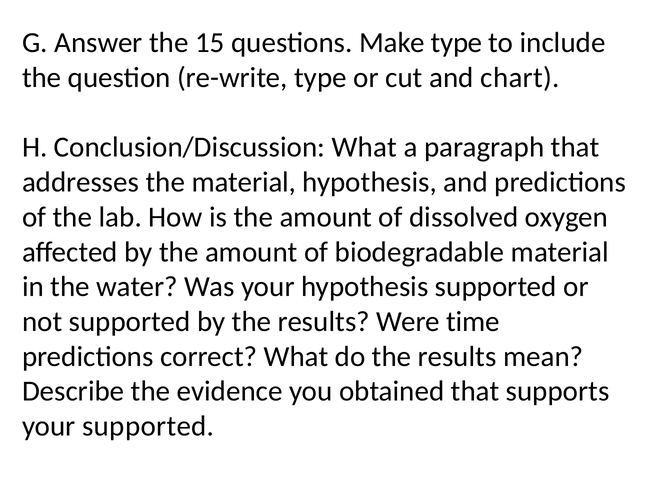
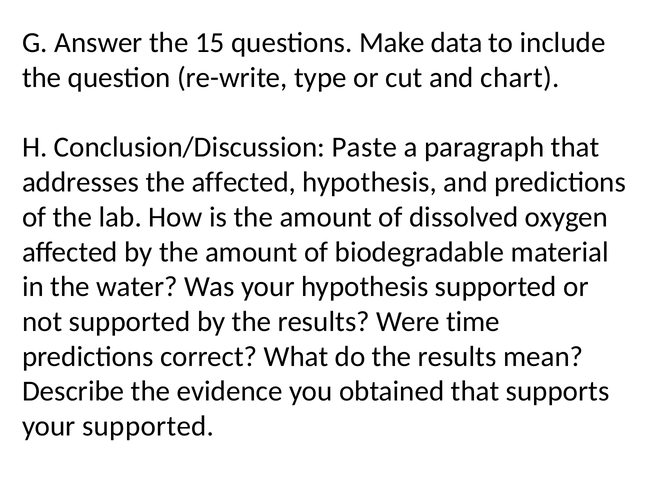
Make type: type -> data (457, 43)
Conclusion/Discussion What: What -> Paste (364, 147)
the material: material -> affected (244, 182)
